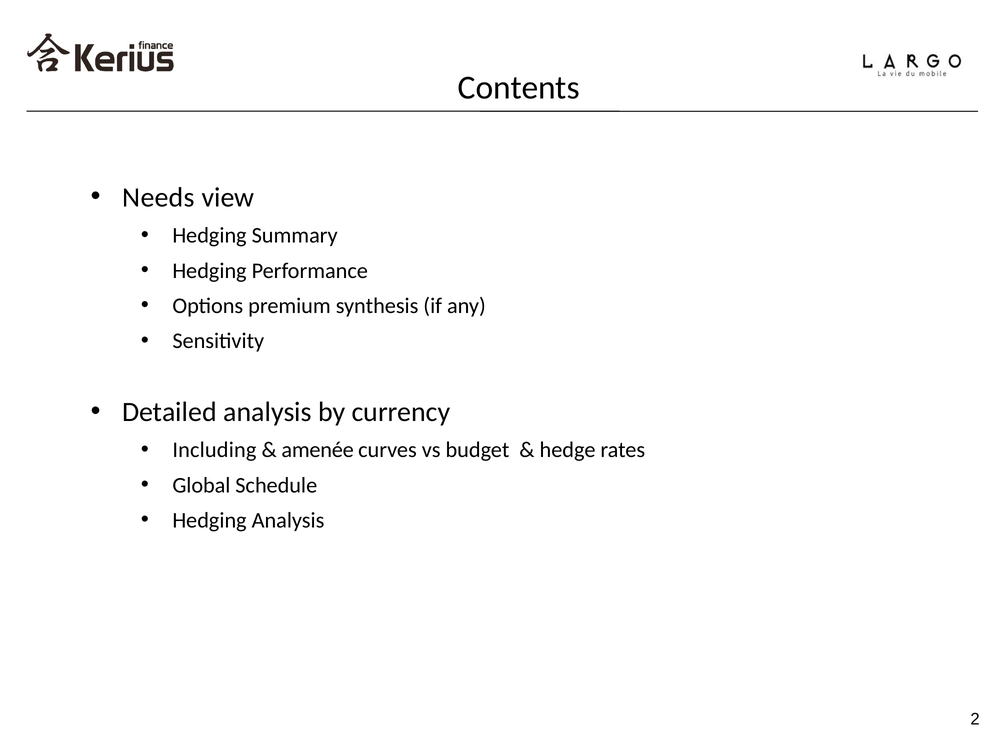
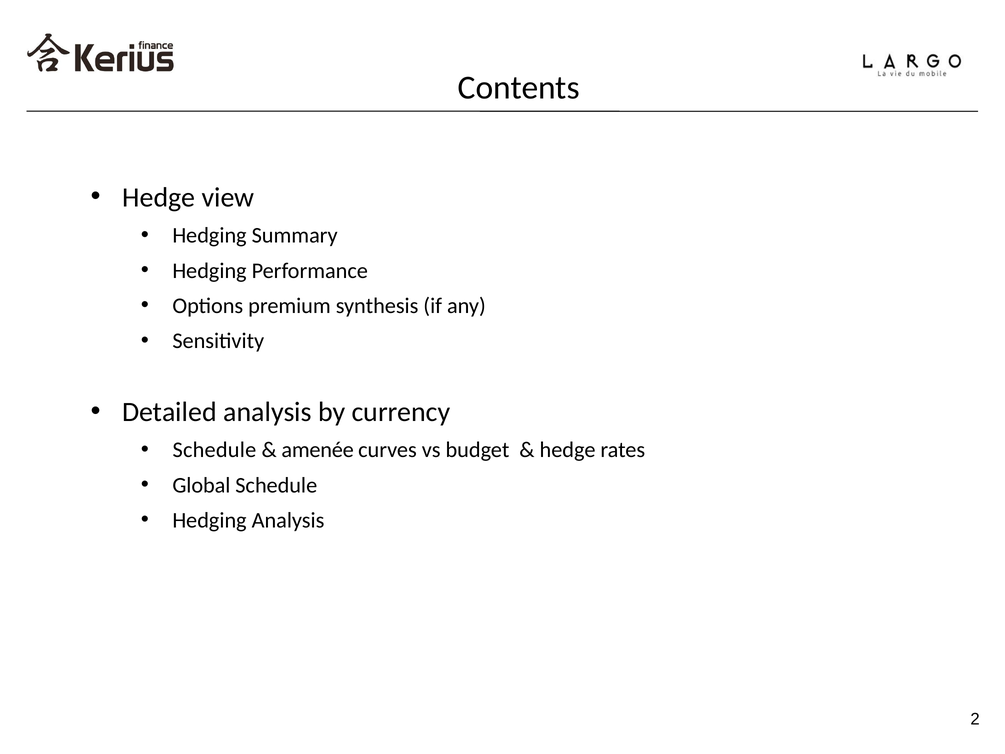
Needs: Needs -> Hedge (159, 197)
Including: Including -> Schedule (214, 450)
